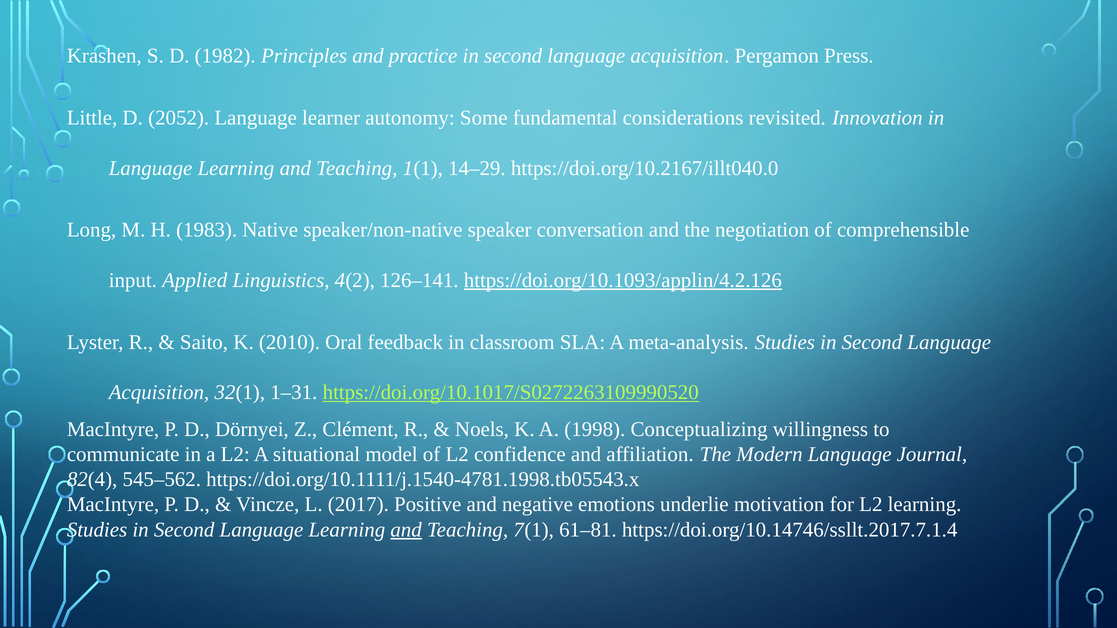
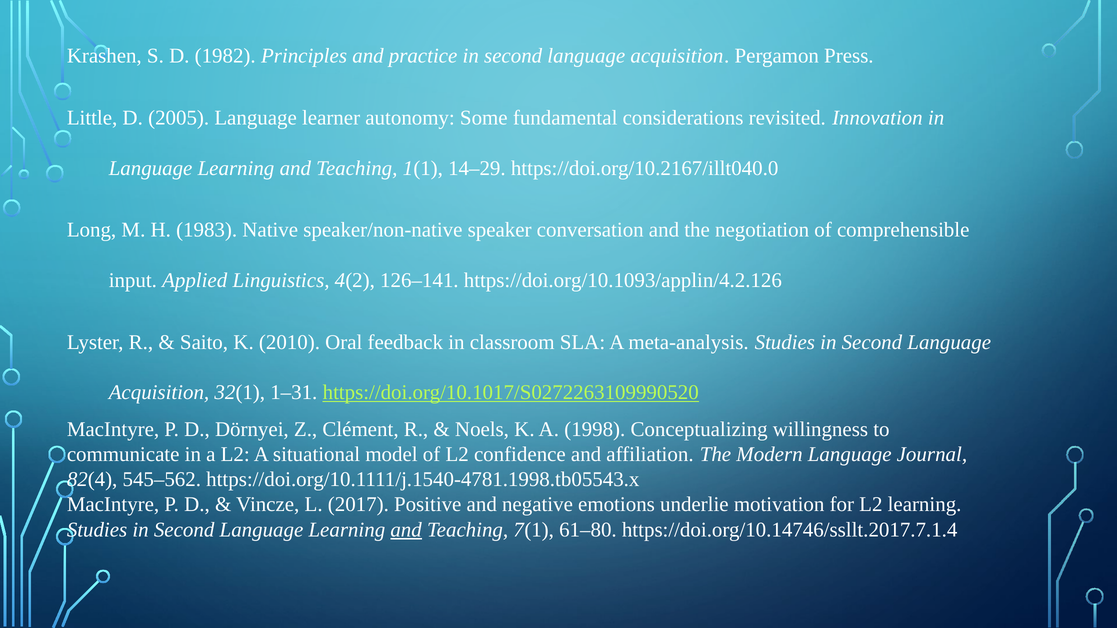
2052: 2052 -> 2005 (179, 118)
https://doi.org/10.1093/applin/4.2.126 underline: present -> none (623, 280)
61–81: 61–81 -> 61–80 (588, 530)
